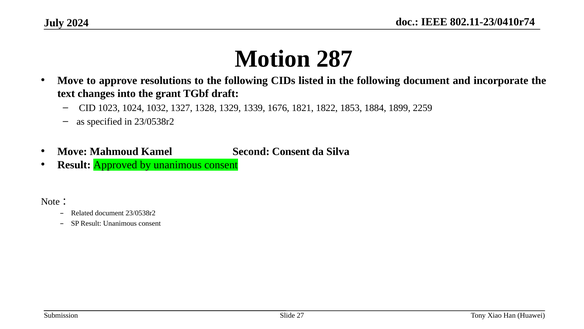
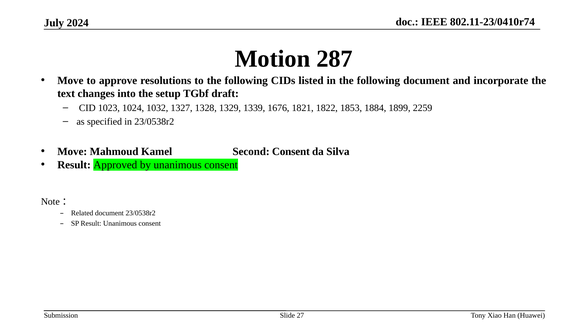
grant: grant -> setup (168, 93)
